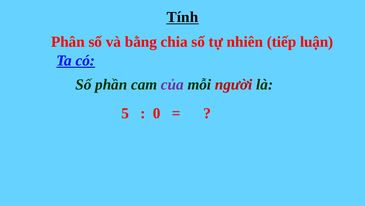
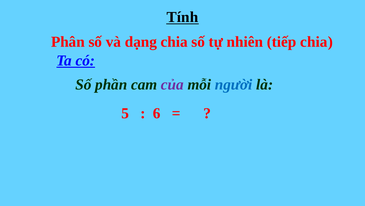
bằng: bằng -> dạng (141, 42)
tiếp luận: luận -> chia (316, 42)
người colour: red -> blue (234, 84)
0: 0 -> 6 (157, 113)
